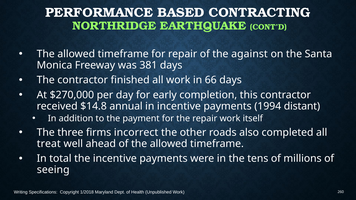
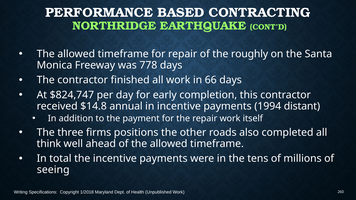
against: against -> roughly (250, 54)
381: 381 -> 778 (148, 65)
$270,000: $270,000 -> $824,747 (72, 95)
incorrect: incorrect -> positions (136, 133)
treat: treat -> think (49, 144)
